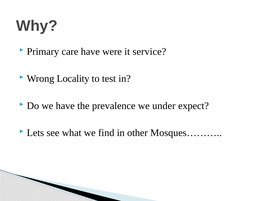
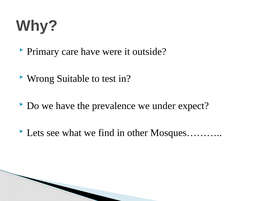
service: service -> outside (149, 51)
Locality: Locality -> Suitable (73, 79)
